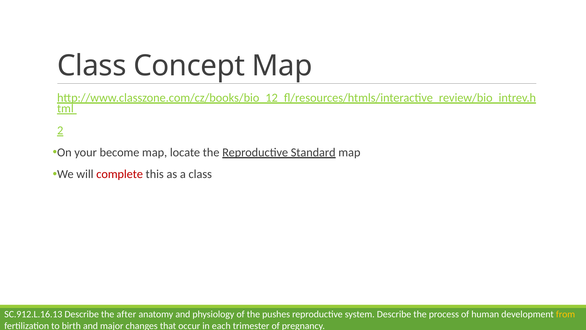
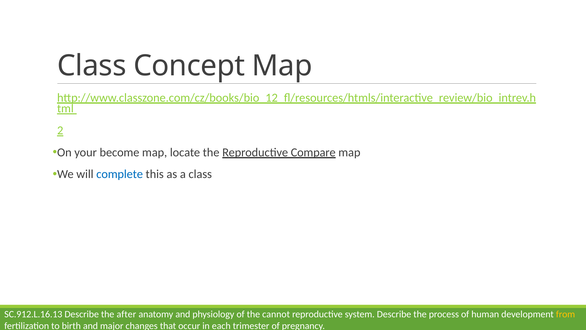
Standard: Standard -> Compare (313, 152)
complete colour: red -> blue (120, 174)
pushes: pushes -> cannot (276, 314)
